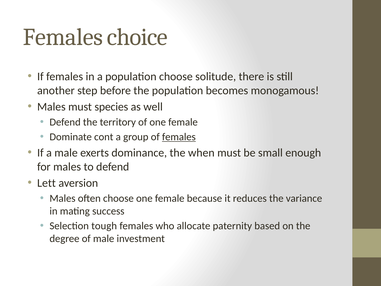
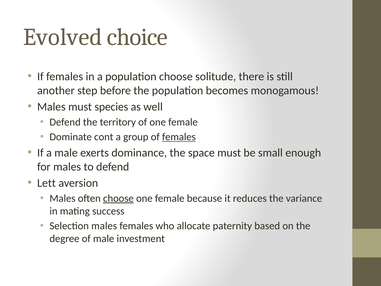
Females: Females -> Evolved (63, 37)
when: when -> space (201, 153)
choose underline: none -> present (118, 198)
Selection tough: tough -> males (104, 226)
